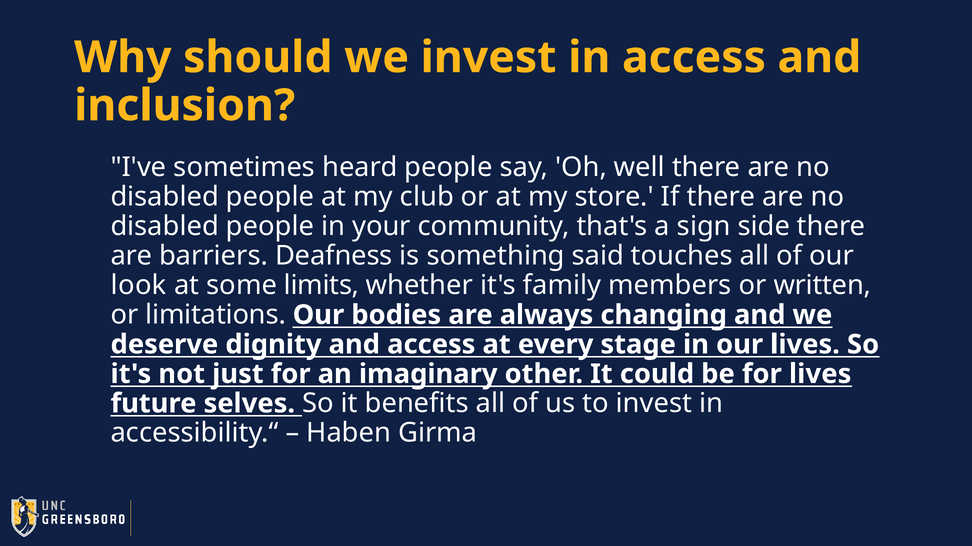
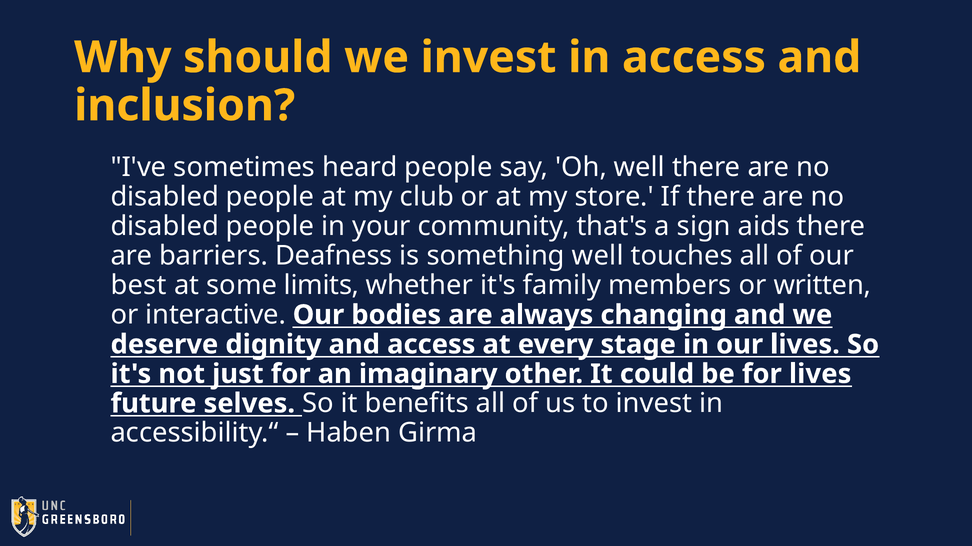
side: side -> aids (764, 227)
something said: said -> well (598, 256)
look: look -> best (139, 286)
limitations: limitations -> interactive (216, 315)
